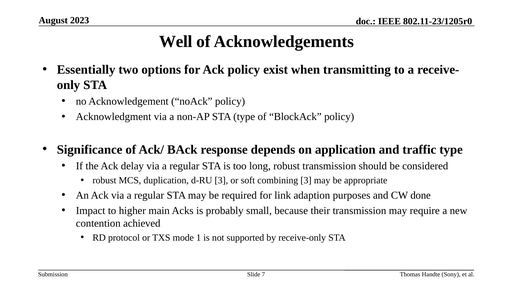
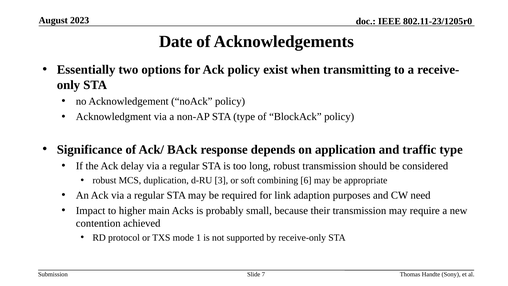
Well: Well -> Date (176, 42)
combining 3: 3 -> 6 (306, 180)
done: done -> need (421, 195)
